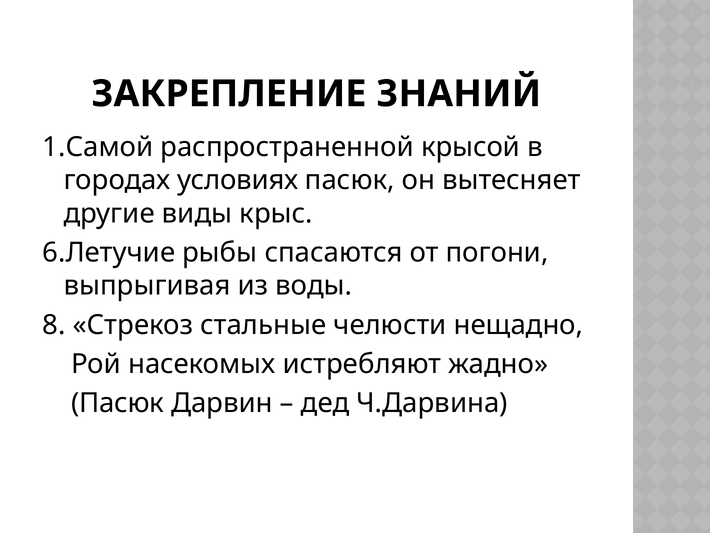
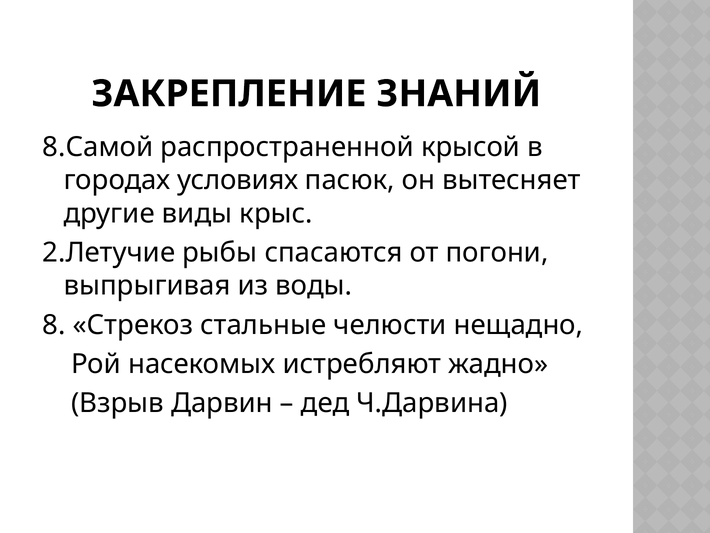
1.Самой: 1.Самой -> 8.Самой (98, 147)
6.Летучие: 6.Летучие -> 2.Летучие (109, 252)
Пасюк: Пасюк -> Взрыв (118, 403)
